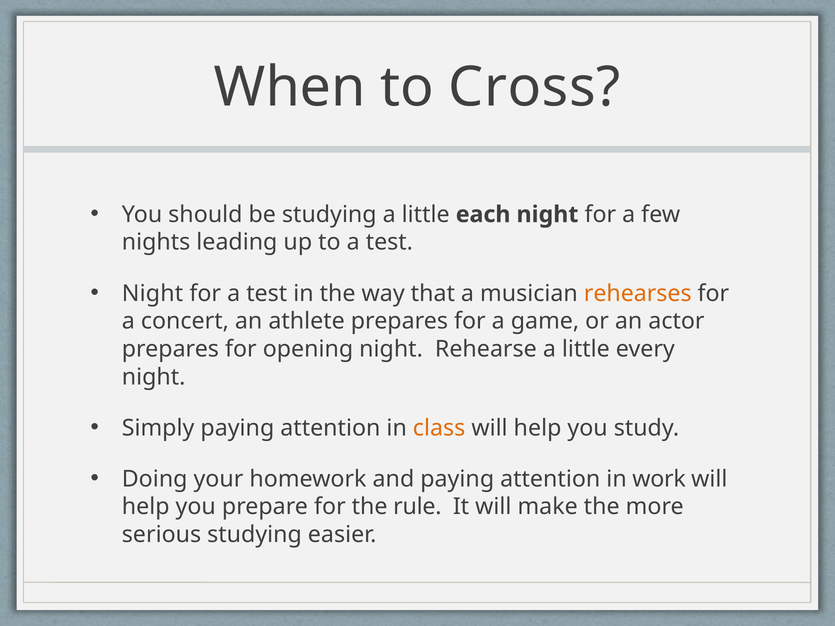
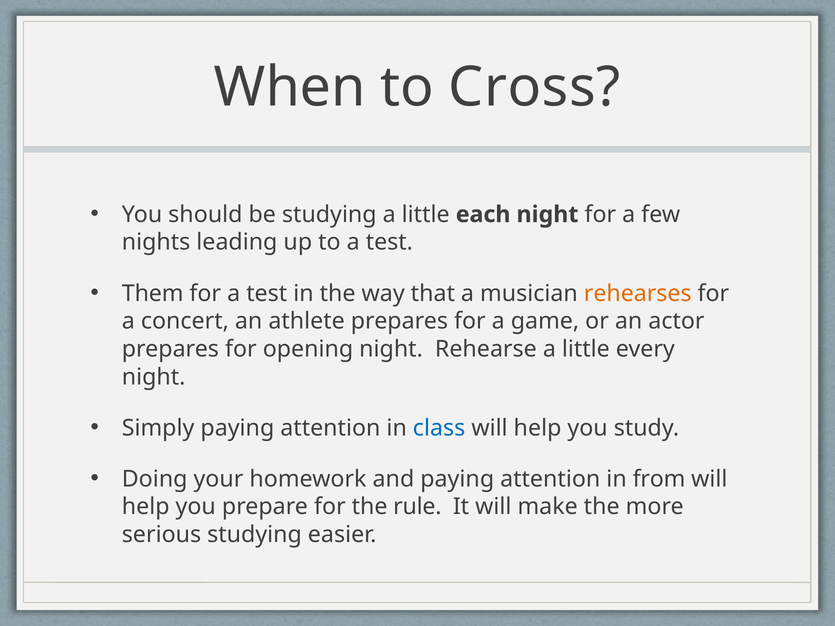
Night: Night -> Them (153, 293)
class colour: orange -> blue (439, 428)
work: work -> from (659, 479)
